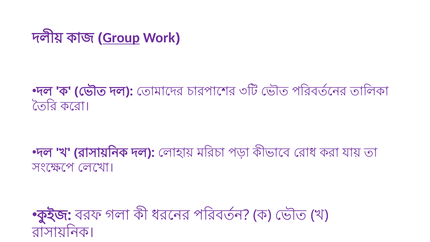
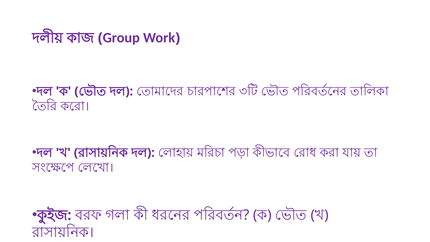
Group underline: present -> none (121, 38)
